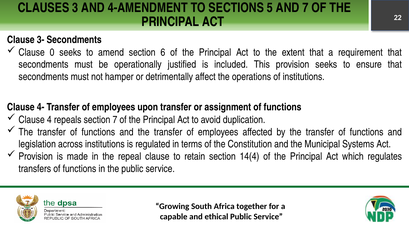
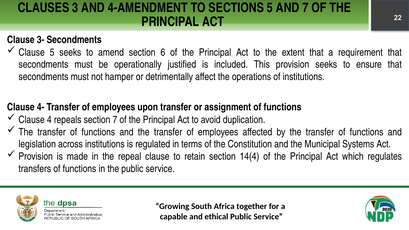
Clause 0: 0 -> 5 (52, 52)
